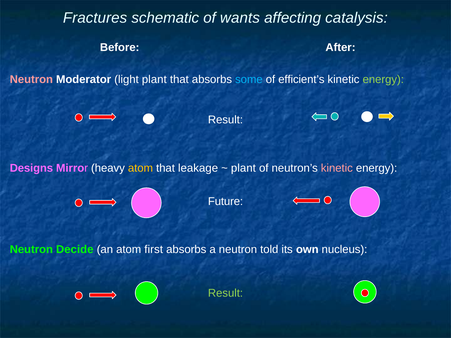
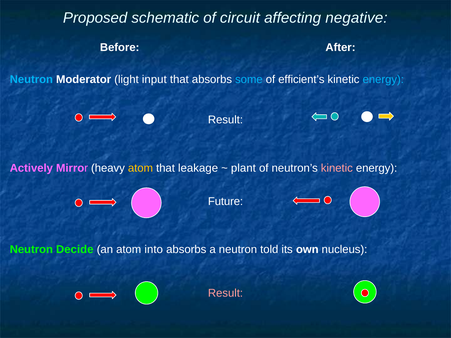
Fractures: Fractures -> Proposed (95, 18)
wants: wants -> circuit (240, 18)
catalysis: catalysis -> negative (356, 18)
Neutron colour: pink -> light blue (31, 79)
light plant: plant -> input (154, 79)
energy colour: light green -> light blue (383, 79)
Designs: Designs -> Actively (31, 168)
first: first -> into (154, 250)
Result colour: light green -> pink (225, 293)
